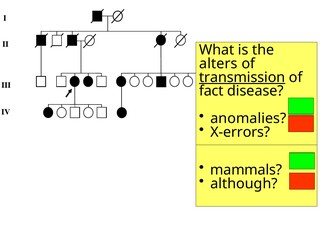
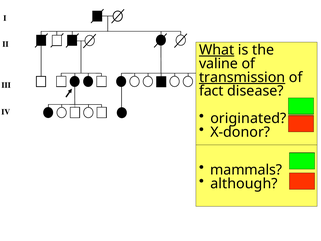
What underline: none -> present (217, 50)
alters: alters -> valine (218, 64)
anomalies: anomalies -> originated (248, 118)
X-errors: X-errors -> X-donor (240, 132)
